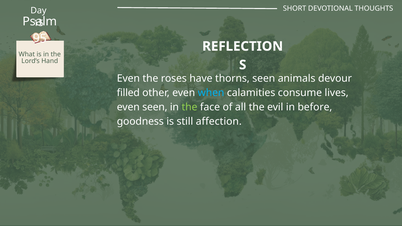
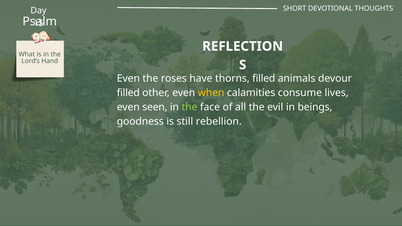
thorns seen: seen -> filled (264, 78)
when colour: light blue -> yellow (211, 93)
before: before -> beings (315, 107)
affection: affection -> rebellion (219, 122)
